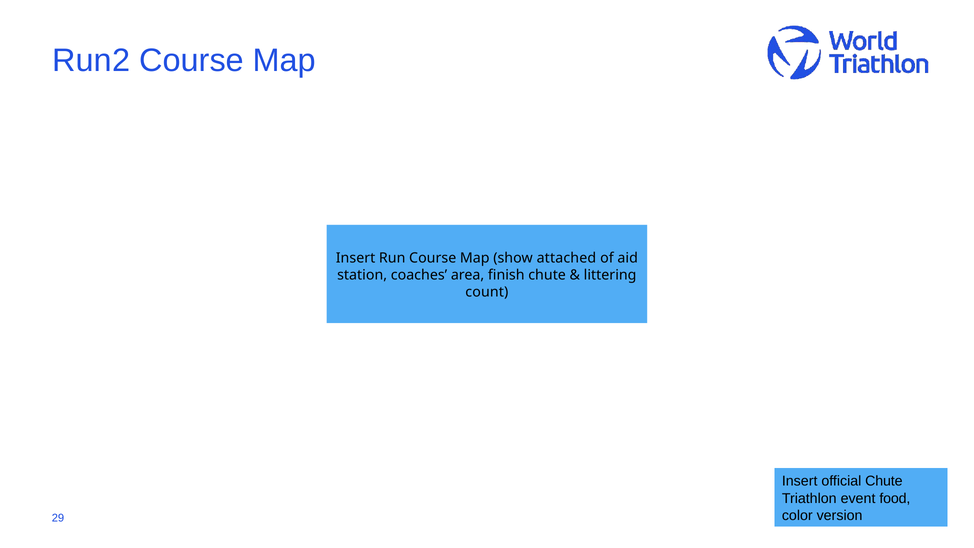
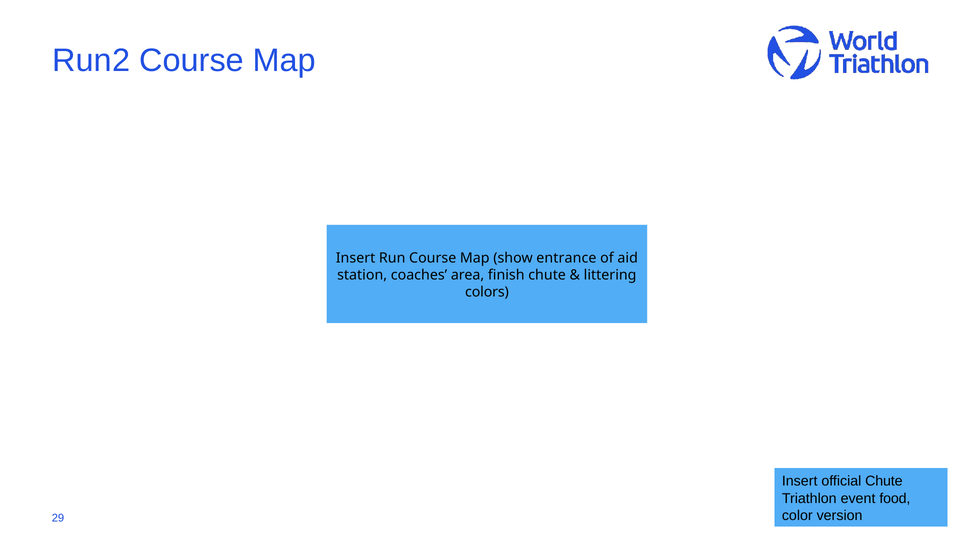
attached: attached -> entrance (566, 258)
count: count -> colors (487, 292)
